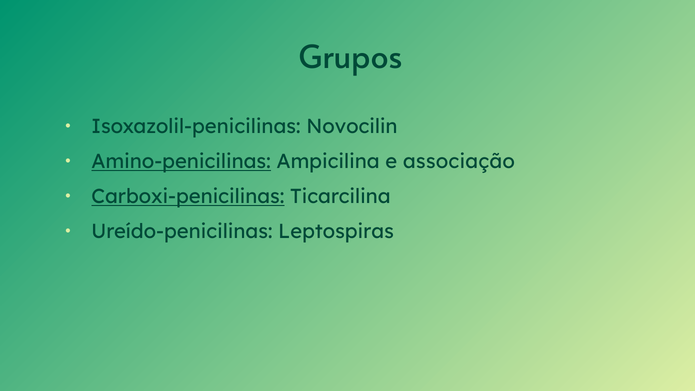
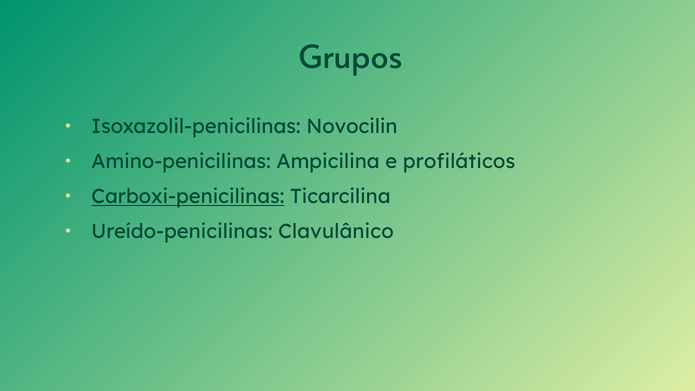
Amino-penicilinas underline: present -> none (181, 162)
associação: associação -> profiláticos (459, 162)
Leptospiras: Leptospiras -> Clavulânico (336, 232)
